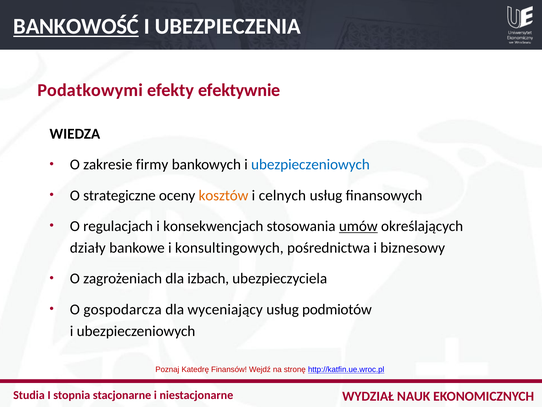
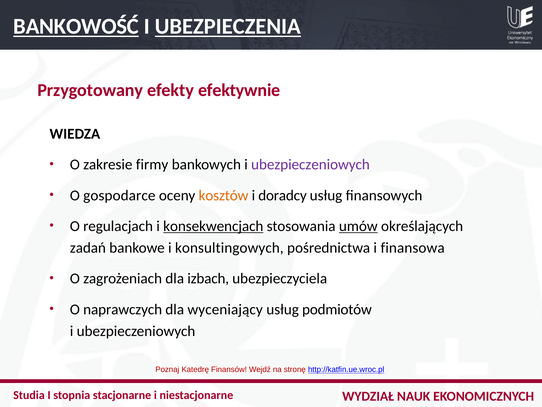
UBEZPIECZENIA underline: none -> present (228, 26)
Podatkowymi: Podatkowymi -> Przygotowany (90, 90)
ubezpieczeniowych colour: blue -> purple (310, 164)
strategiczne: strategiczne -> gospodarce (119, 195)
celnych: celnych -> doradcy (283, 195)
konsekwencjach underline: none -> present (213, 226)
działy: działy -> zadań (88, 248)
biznesowy: biznesowy -> finansowa (413, 248)
gospodarcza: gospodarcza -> naprawczych (123, 309)
